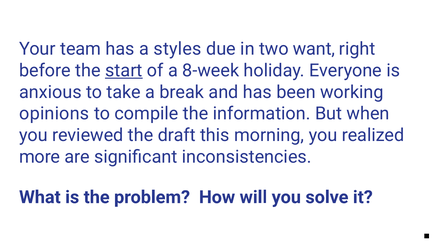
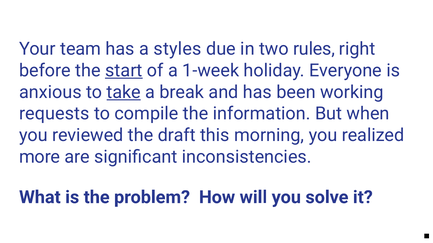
want: want -> rules (314, 49)
8-week: 8-week -> 1-week (211, 71)
take underline: none -> present (124, 92)
opinions: opinions -> requests (54, 114)
